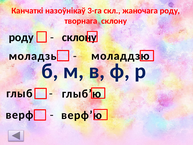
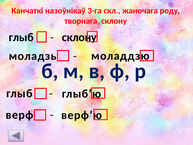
роду: роду -> глыб (21, 37)
